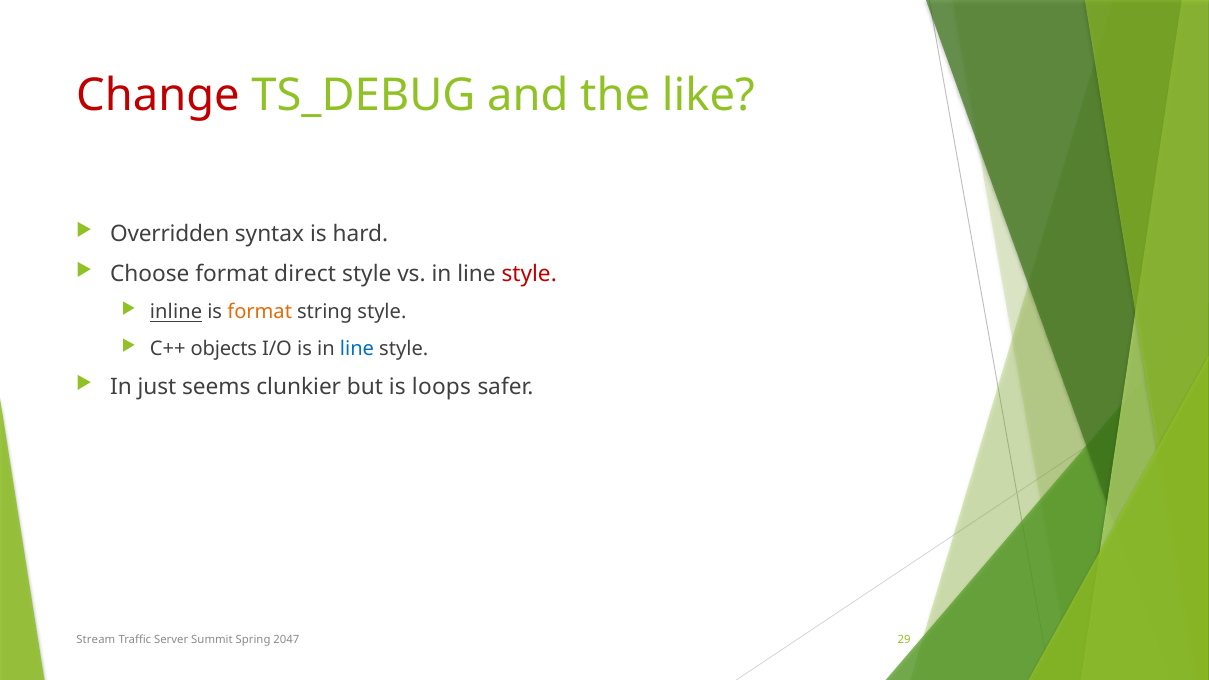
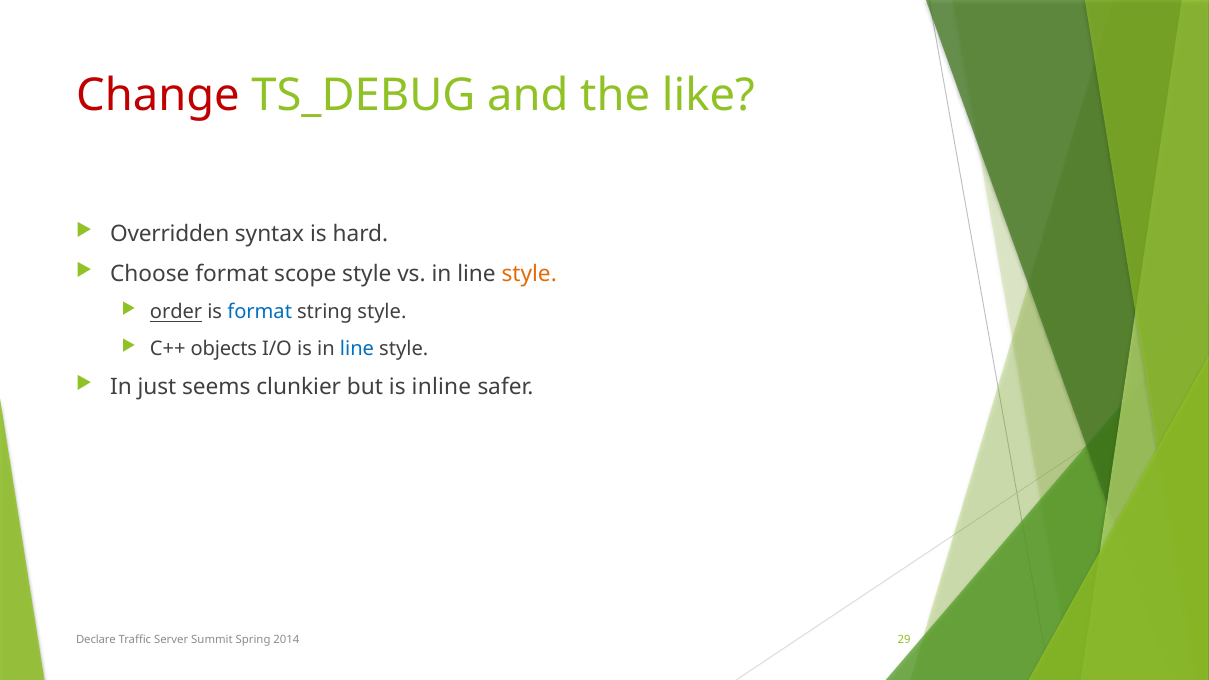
direct: direct -> scope (305, 274)
style colour: red -> orange (529, 274)
inline: inline -> order (176, 312)
format colour: orange -> blue (260, 312)
loops: loops -> inline (441, 387)
Stream: Stream -> Declare (96, 640)
2047: 2047 -> 2014 (286, 640)
